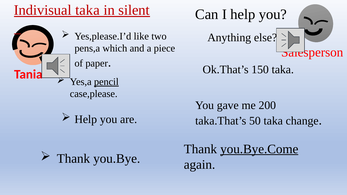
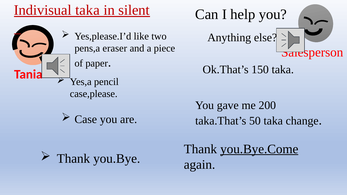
which: which -> eraser (115, 48)
pencil underline: present -> none (106, 82)
Help: Help -> Case (86, 119)
